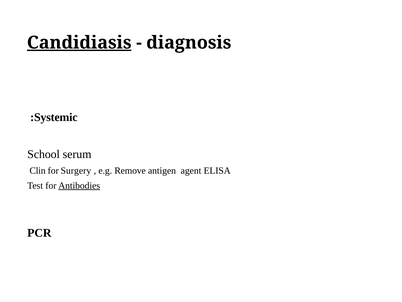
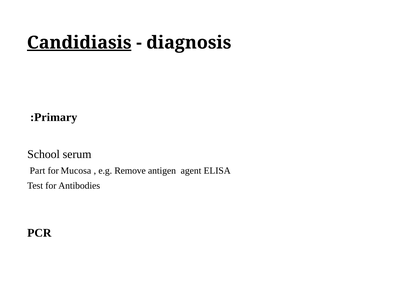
Systemic: Systemic -> Primary (56, 117)
Clin: Clin -> Part (37, 170)
Surgery: Surgery -> Mucosa (76, 170)
Antibodies underline: present -> none (79, 185)
